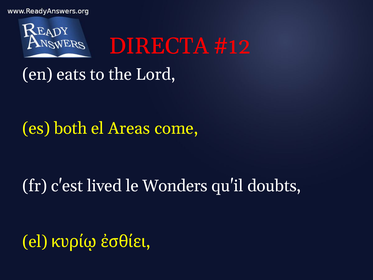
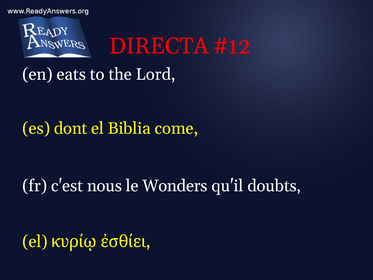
both: both -> dont (71, 128)
Areas: Areas -> Biblia (129, 128)
lived: lived -> nous (104, 186)
